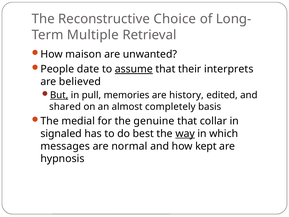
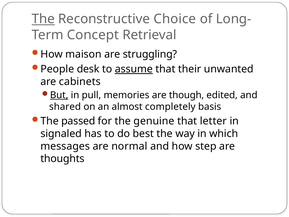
The underline: none -> present (43, 19)
Multiple: Multiple -> Concept (93, 35)
unwanted: unwanted -> struggling (150, 54)
date: date -> desk (88, 69)
interprets: interprets -> unwanted (229, 69)
believed: believed -> cabinets (80, 82)
history: history -> though (187, 95)
medial: medial -> passed (78, 121)
collar: collar -> letter (213, 121)
way underline: present -> none (185, 134)
kept: kept -> step (206, 146)
hypnosis: hypnosis -> thoughts (62, 159)
